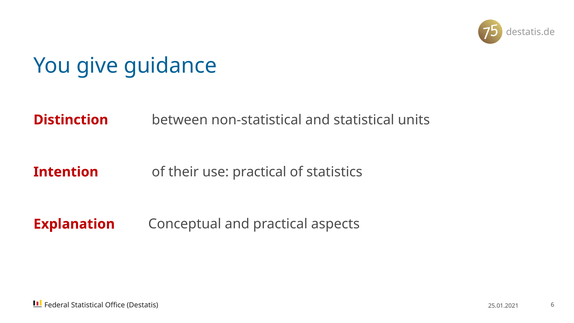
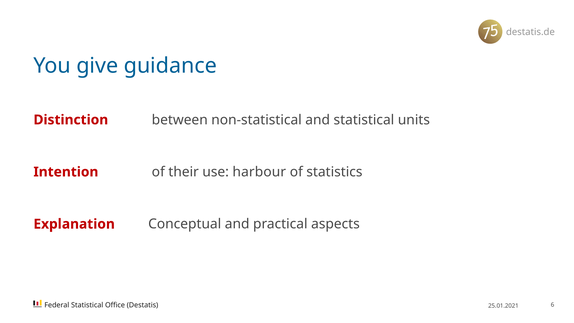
use practical: practical -> harbour (259, 172)
